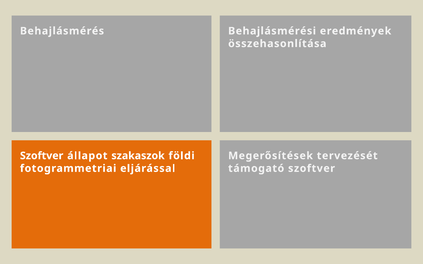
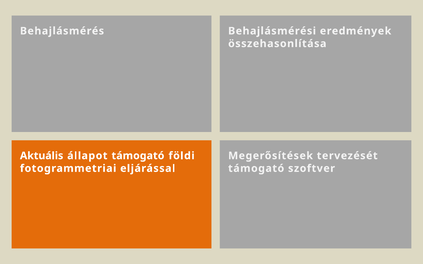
Szoftver: Szoftver -> Aktuális (42, 156)
állapot szakaszok: szakaszok -> támogató (138, 156)
